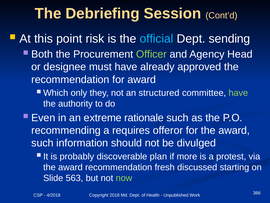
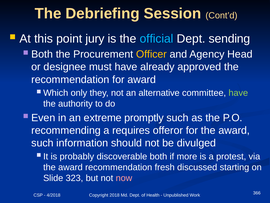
risk: risk -> jury (95, 39)
Officer colour: light green -> yellow (152, 54)
structured: structured -> alternative (159, 93)
rationale: rationale -> promptly (144, 117)
discoverable plan: plan -> both (158, 156)
563: 563 -> 323 (74, 178)
now colour: light green -> pink (124, 178)
